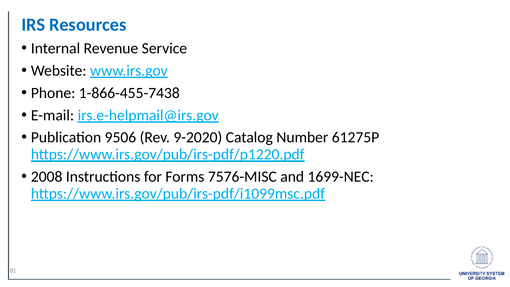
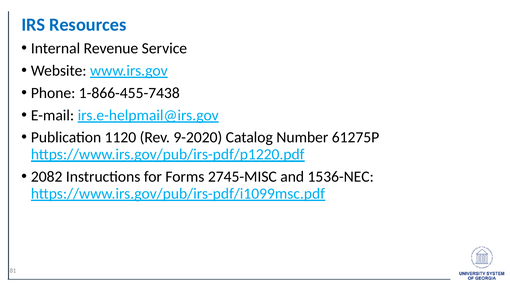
9506: 9506 -> 1120 (120, 137)
2008: 2008 -> 2082 (47, 177)
7576-MISC: 7576-MISC -> 2745-MISC (242, 177)
1699-NEC: 1699-NEC -> 1536-NEC (341, 177)
